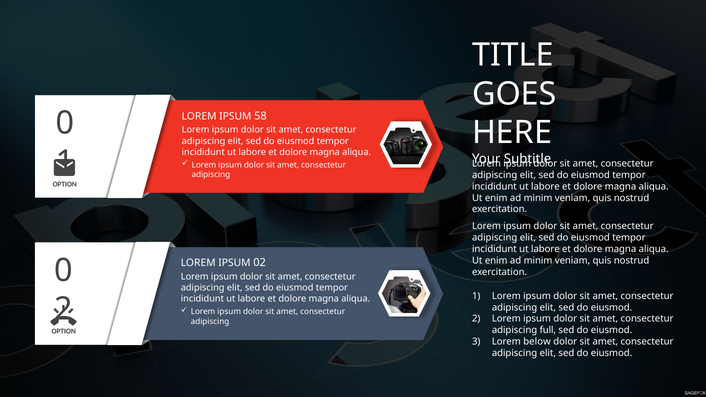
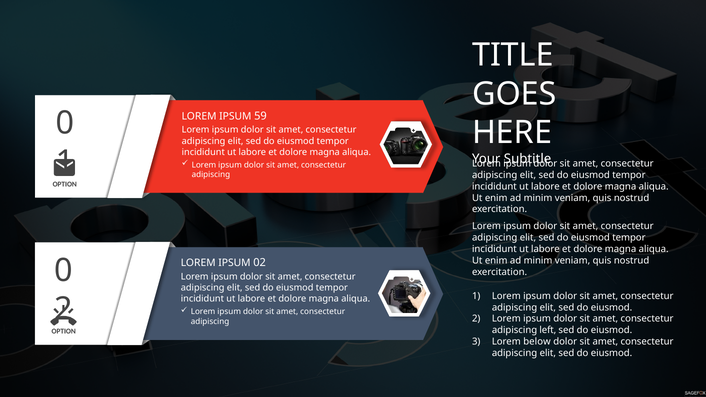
58: 58 -> 59 (260, 116)
full: full -> left (548, 330)
